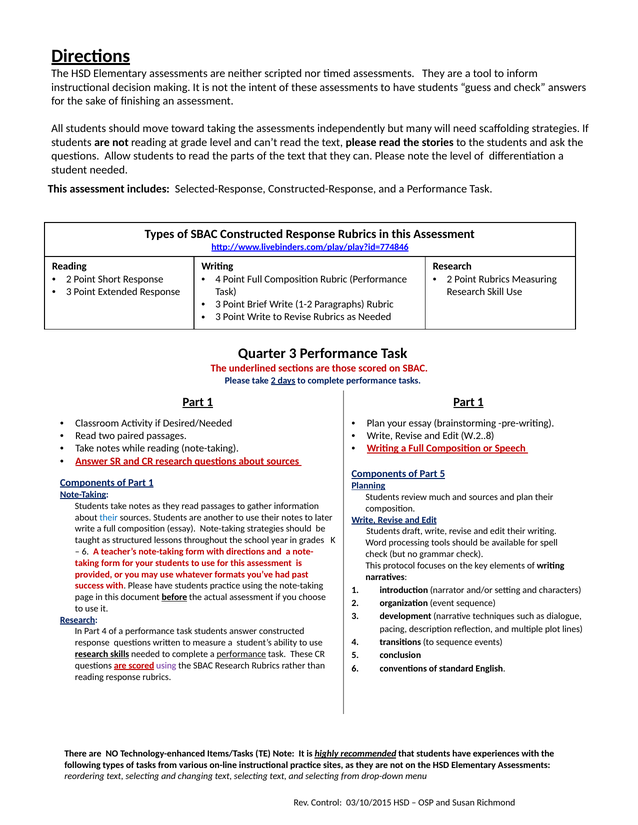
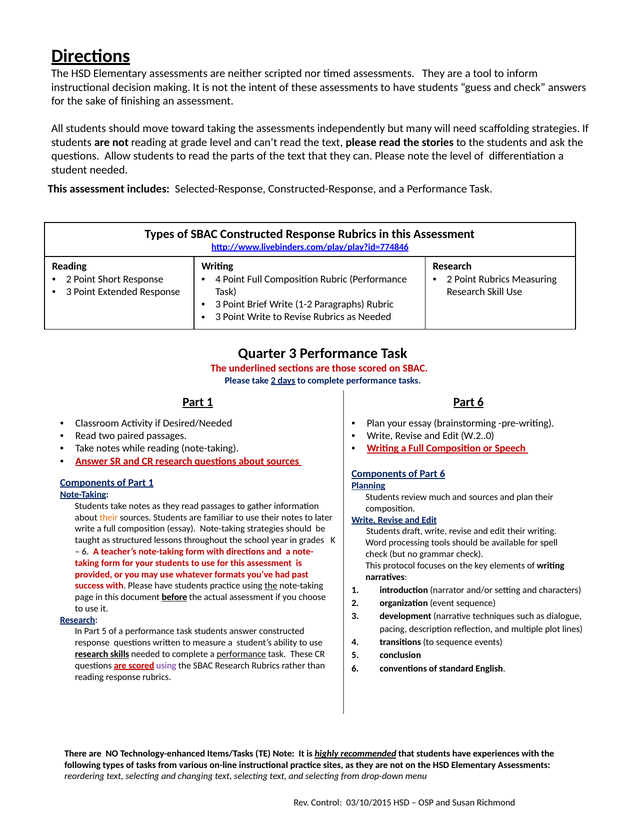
1 Part 1: 1 -> 6 (481, 402)
W.2..8: W.2..8 -> W.2..0 (478, 436)
of Part 5: 5 -> 6 (442, 474)
their colour: blue -> orange (109, 518)
another: another -> familiar (219, 518)
the underline: none -> present (271, 586)
Part 4: 4 -> 5 (104, 632)
